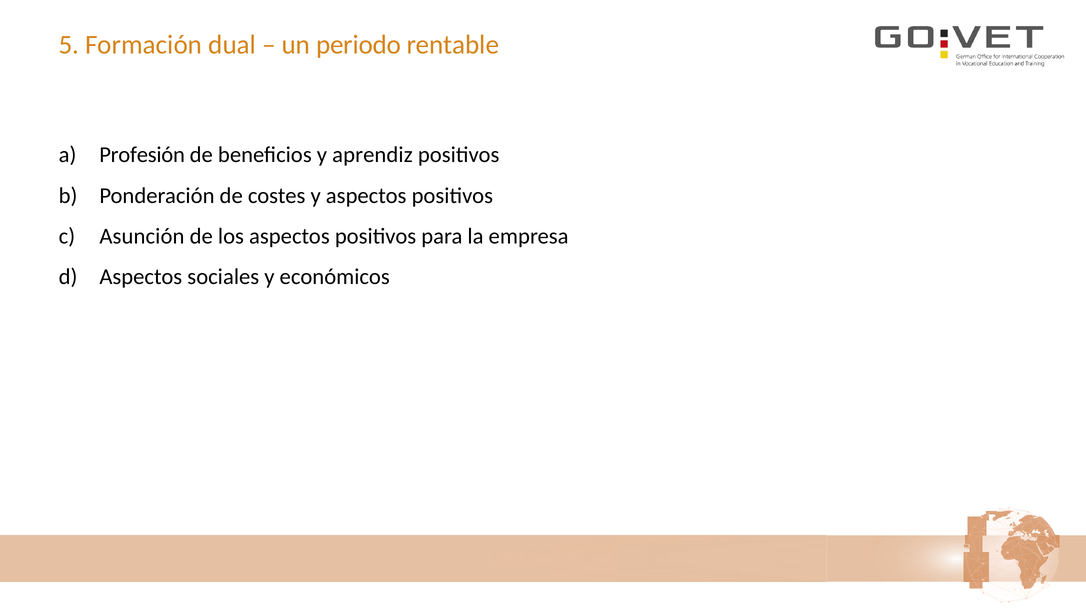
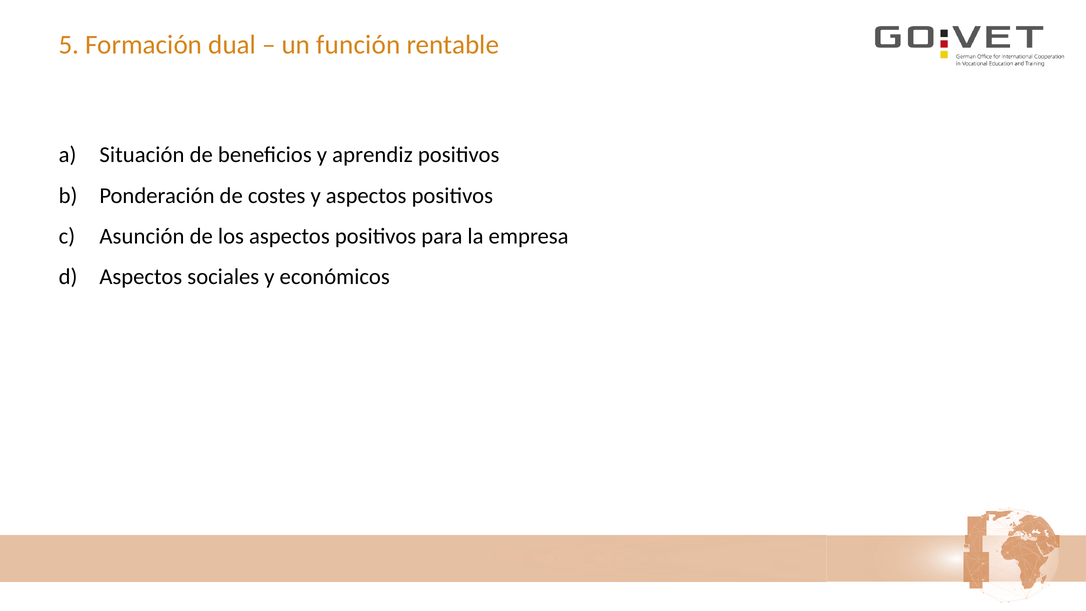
periodo: periodo -> función (358, 45)
Profesión: Profesión -> Situación (142, 155)
